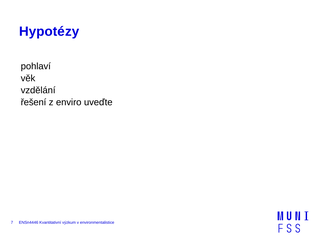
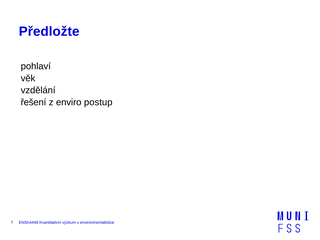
Hypotézy: Hypotézy -> Předložte (49, 31)
uveďte: uveďte -> postup (98, 102)
